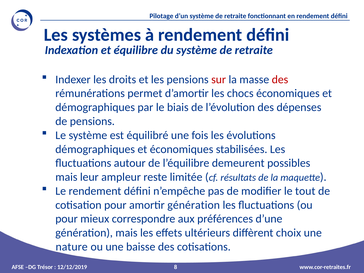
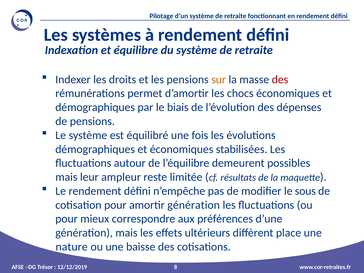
sur colour: red -> orange (219, 79)
tout: tout -> sous (305, 191)
choix: choix -> place (289, 233)
